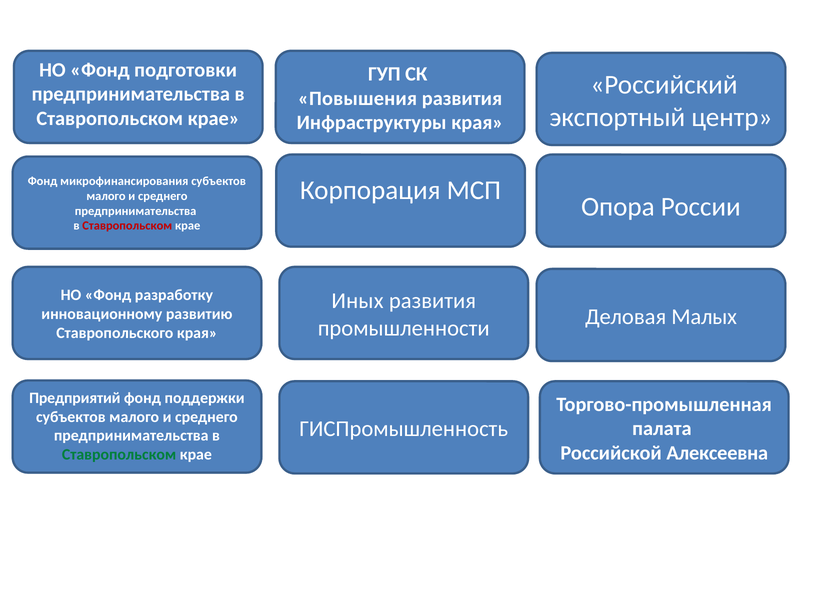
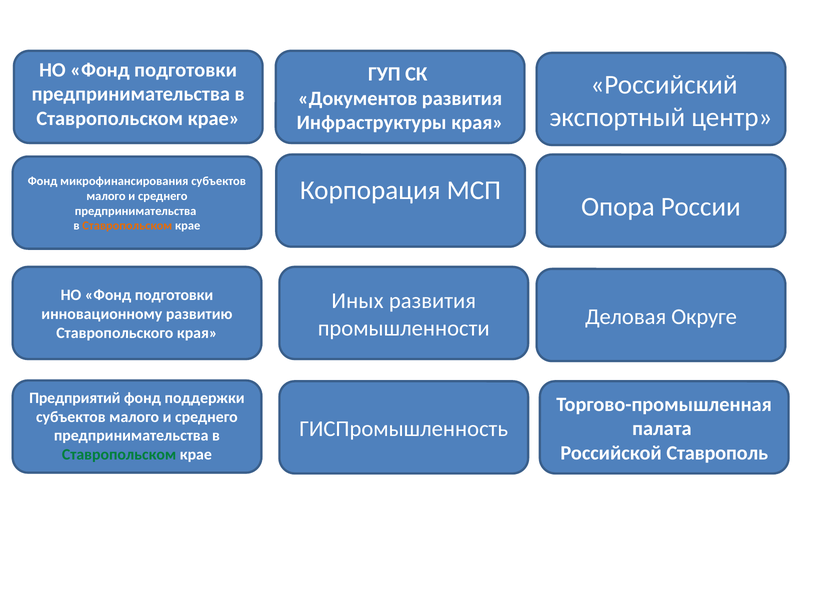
Повышения: Повышения -> Документов (358, 98)
Ставропольском colour: red -> orange (127, 226)
разработку: разработку -> подготовки (174, 295)
Малых: Малых -> Округе (704, 316)
Алексеевна: Алексеевна -> Ставрополь (717, 453)
